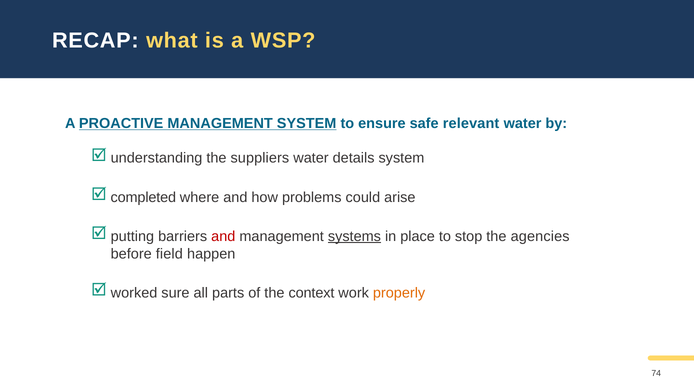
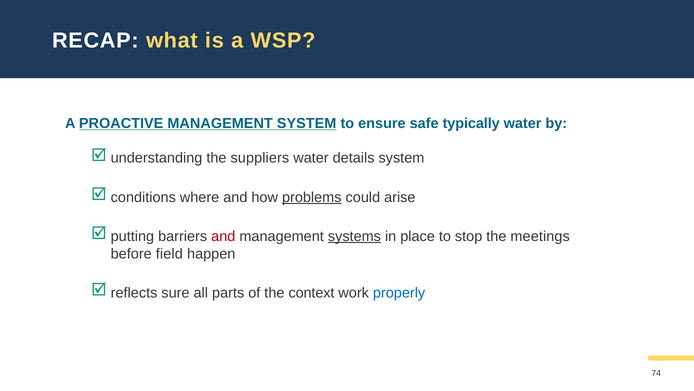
relevant: relevant -> typically (471, 123)
completed: completed -> conditions (143, 197)
problems underline: none -> present (312, 197)
agencies: agencies -> meetings (540, 236)
worked: worked -> reflects (134, 292)
properly colour: orange -> blue (399, 292)
